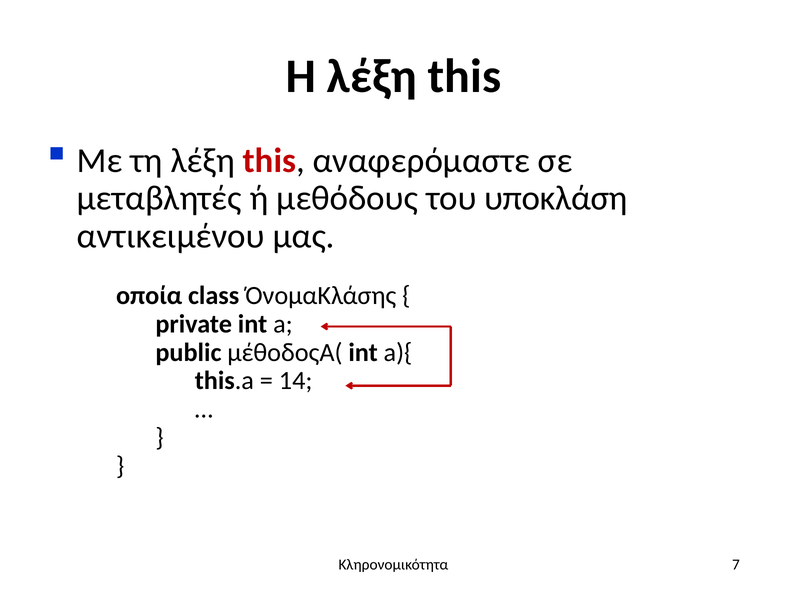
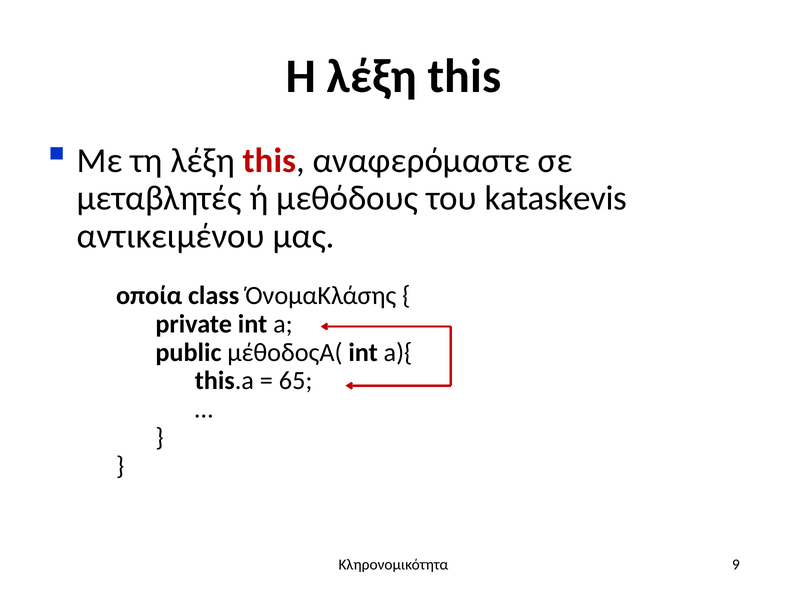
υποκλάση: υποκλάση -> kataskevis (556, 198)
14: 14 -> 65 (296, 380)
7: 7 -> 9 (736, 564)
